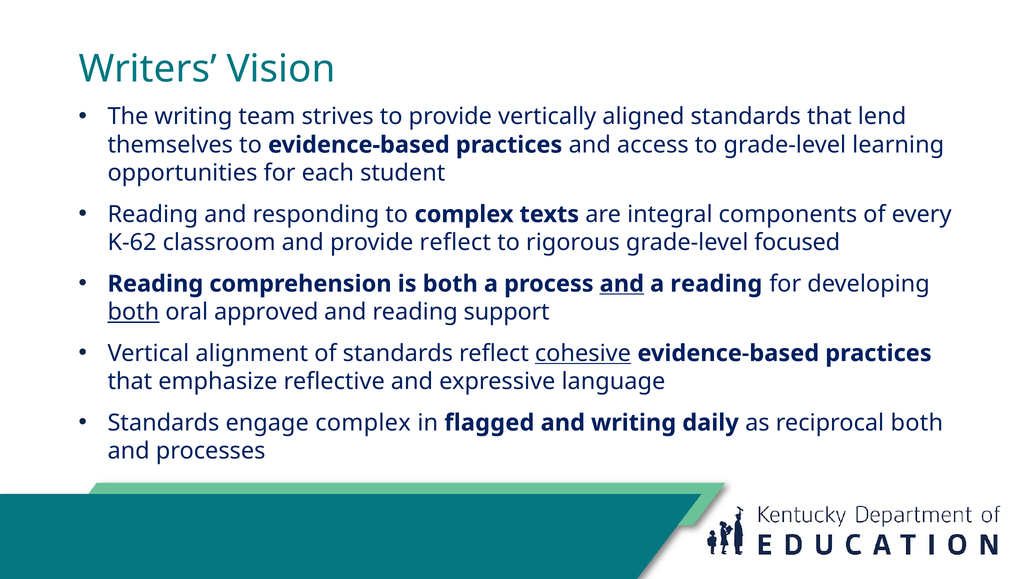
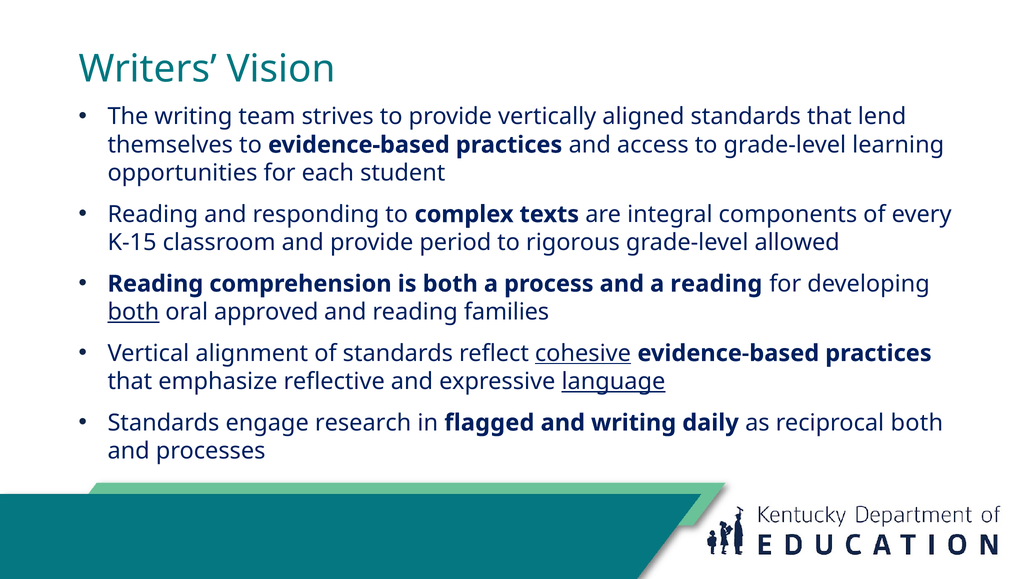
K-62: K-62 -> K-15 (132, 243)
provide reflect: reflect -> period (455, 243)
focused: focused -> allowed (797, 243)
and underline: present -> none (622, 284)
support: support -> families (507, 312)
language underline: none -> present (613, 382)
engage complex: complex -> research (363, 423)
